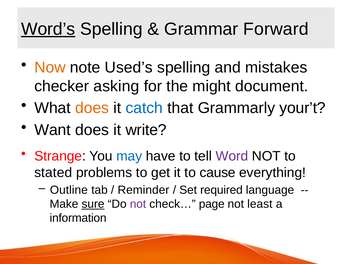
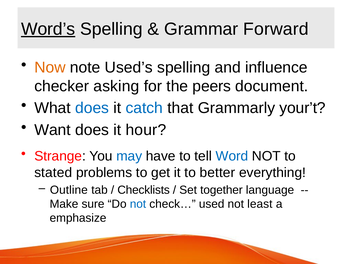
mistakes: mistakes -> influence (276, 67)
might: might -> peers (212, 86)
does colour: orange -> blue (92, 108)
write: write -> hour (146, 130)
Word colour: purple -> blue (232, 156)
cause: cause -> better (217, 172)
Reminder: Reminder -> Checklists (144, 190)
required: required -> together (221, 190)
sure underline: present -> none (93, 204)
not colour: purple -> blue (138, 204)
page: page -> used (212, 204)
information: information -> emphasize (78, 218)
